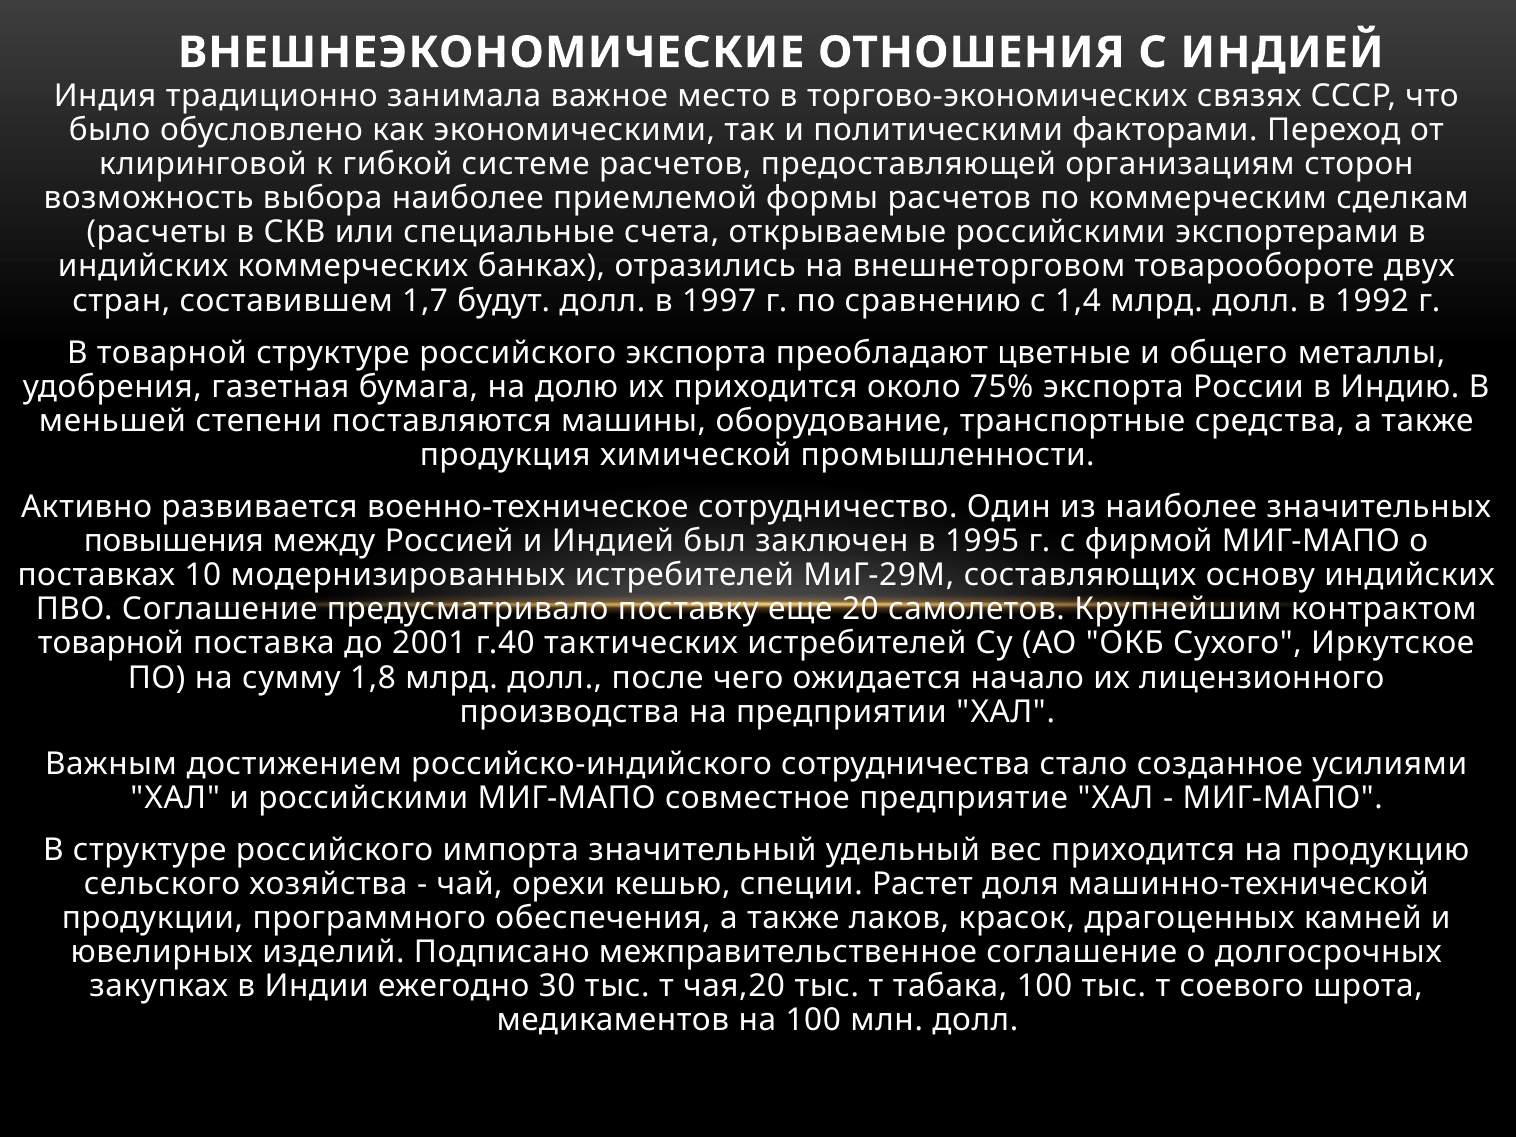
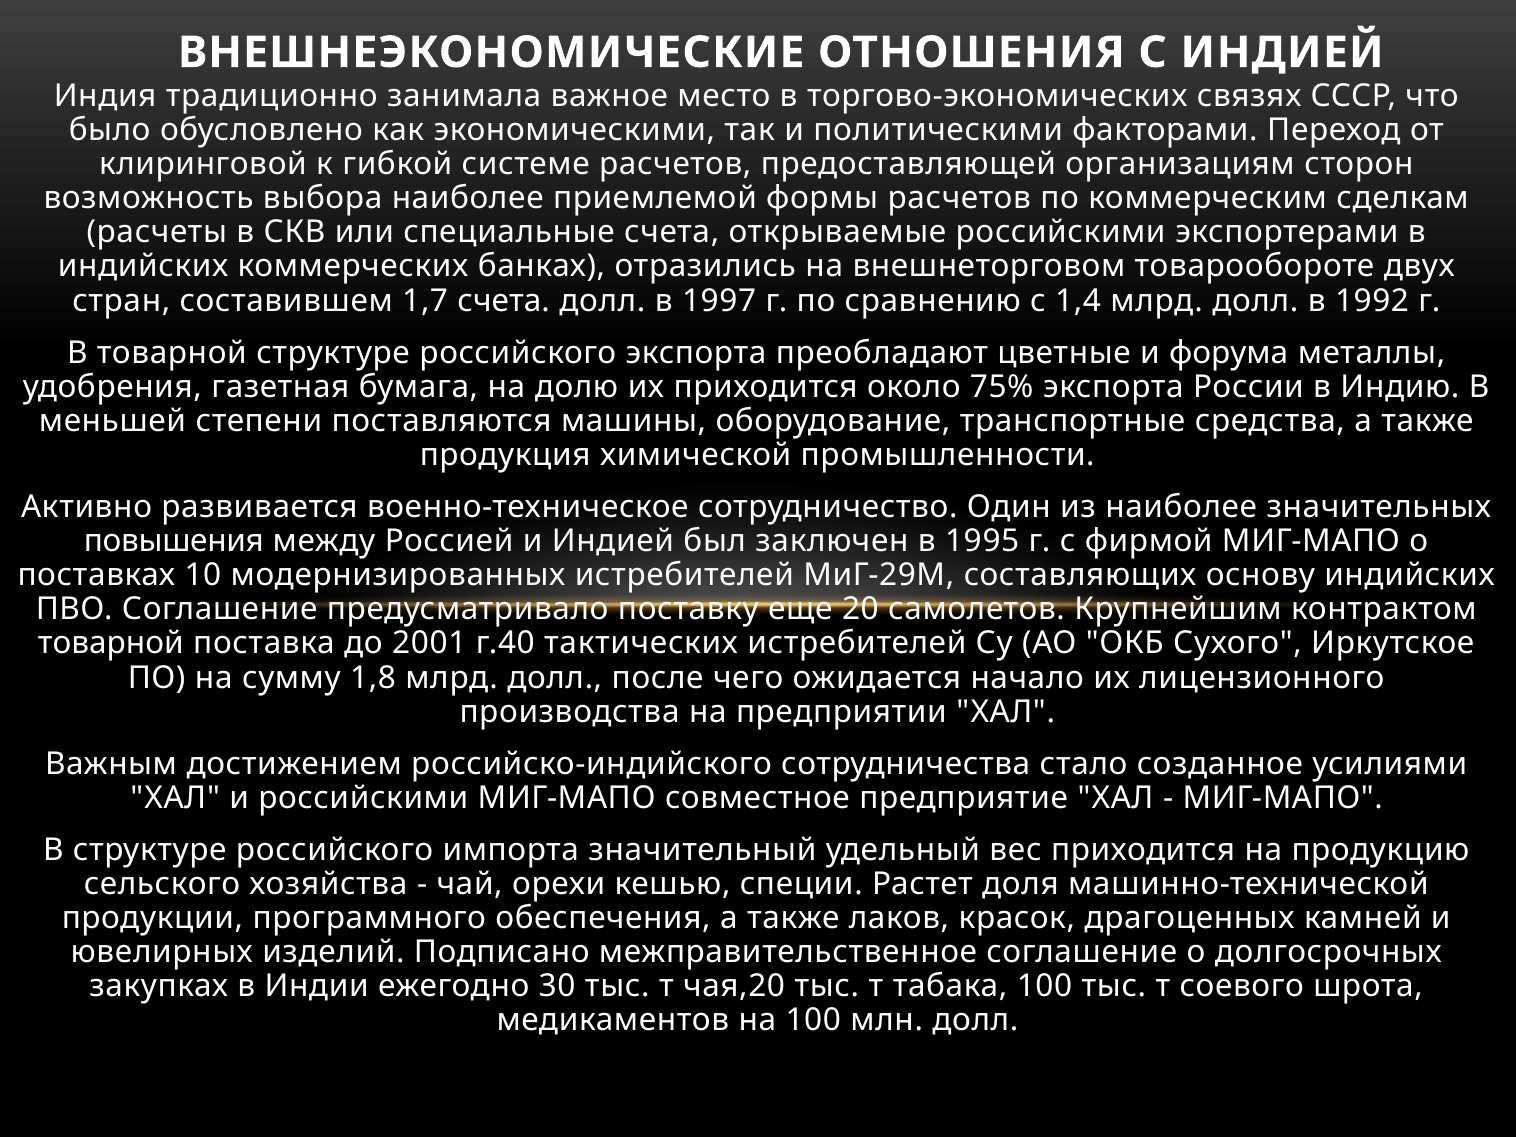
1,7 будут: будут -> счета (504, 301)
общего: общего -> форума (1229, 353)
